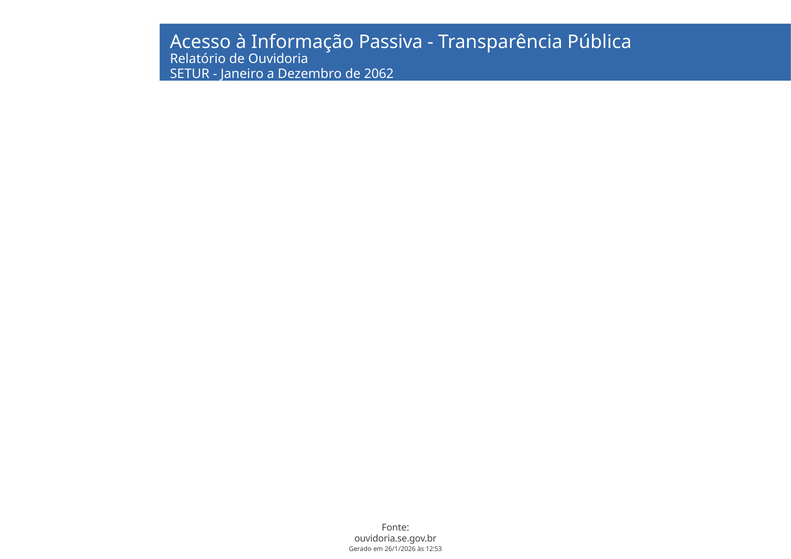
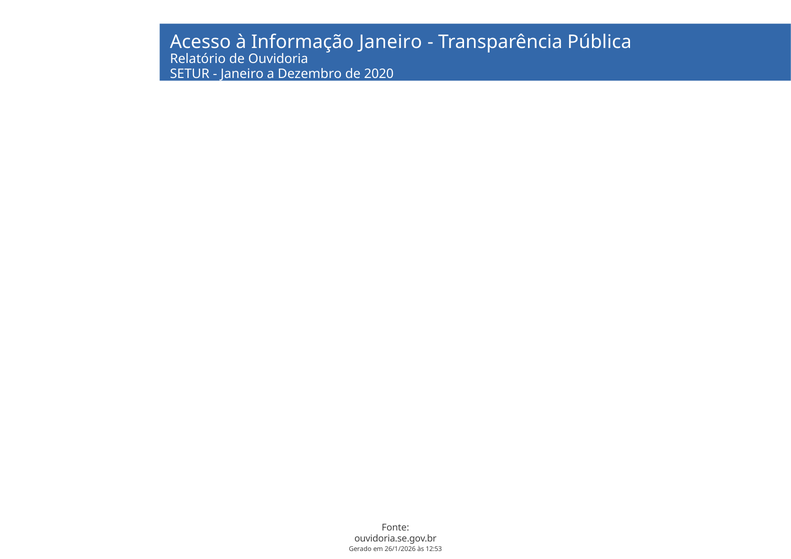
Informação Passiva: Passiva -> Janeiro (391, 42)
2062: 2062 -> 2020 (379, 74)
